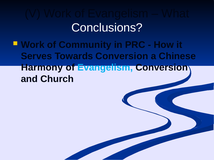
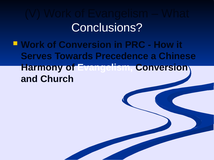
of Community: Community -> Conversion (85, 45)
Towards Conversion: Conversion -> Precedence (122, 56)
Evangelism colour: light blue -> white (105, 68)
